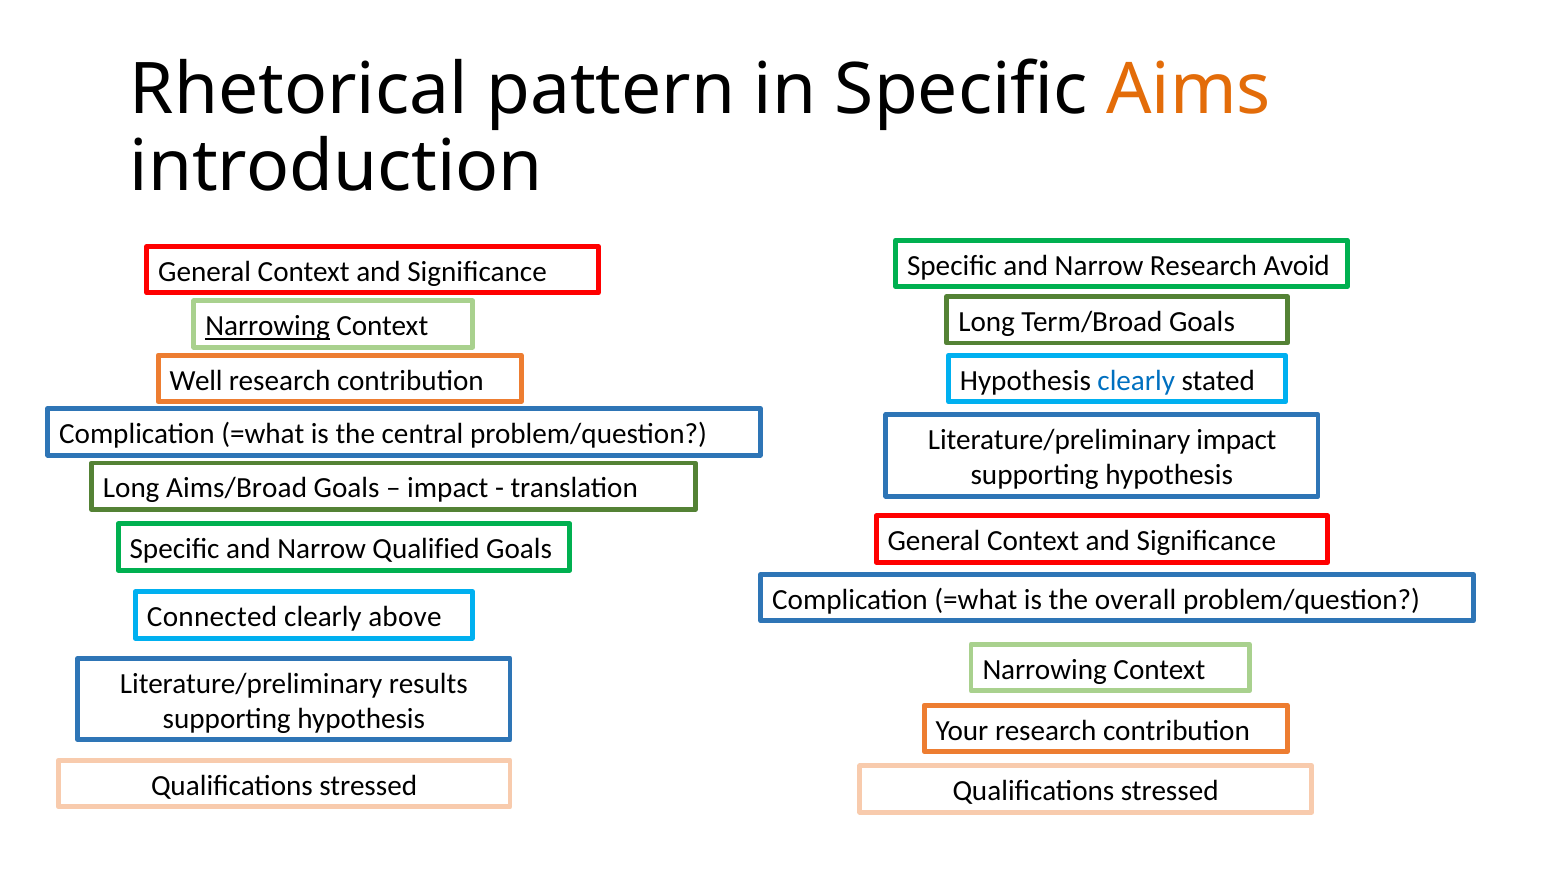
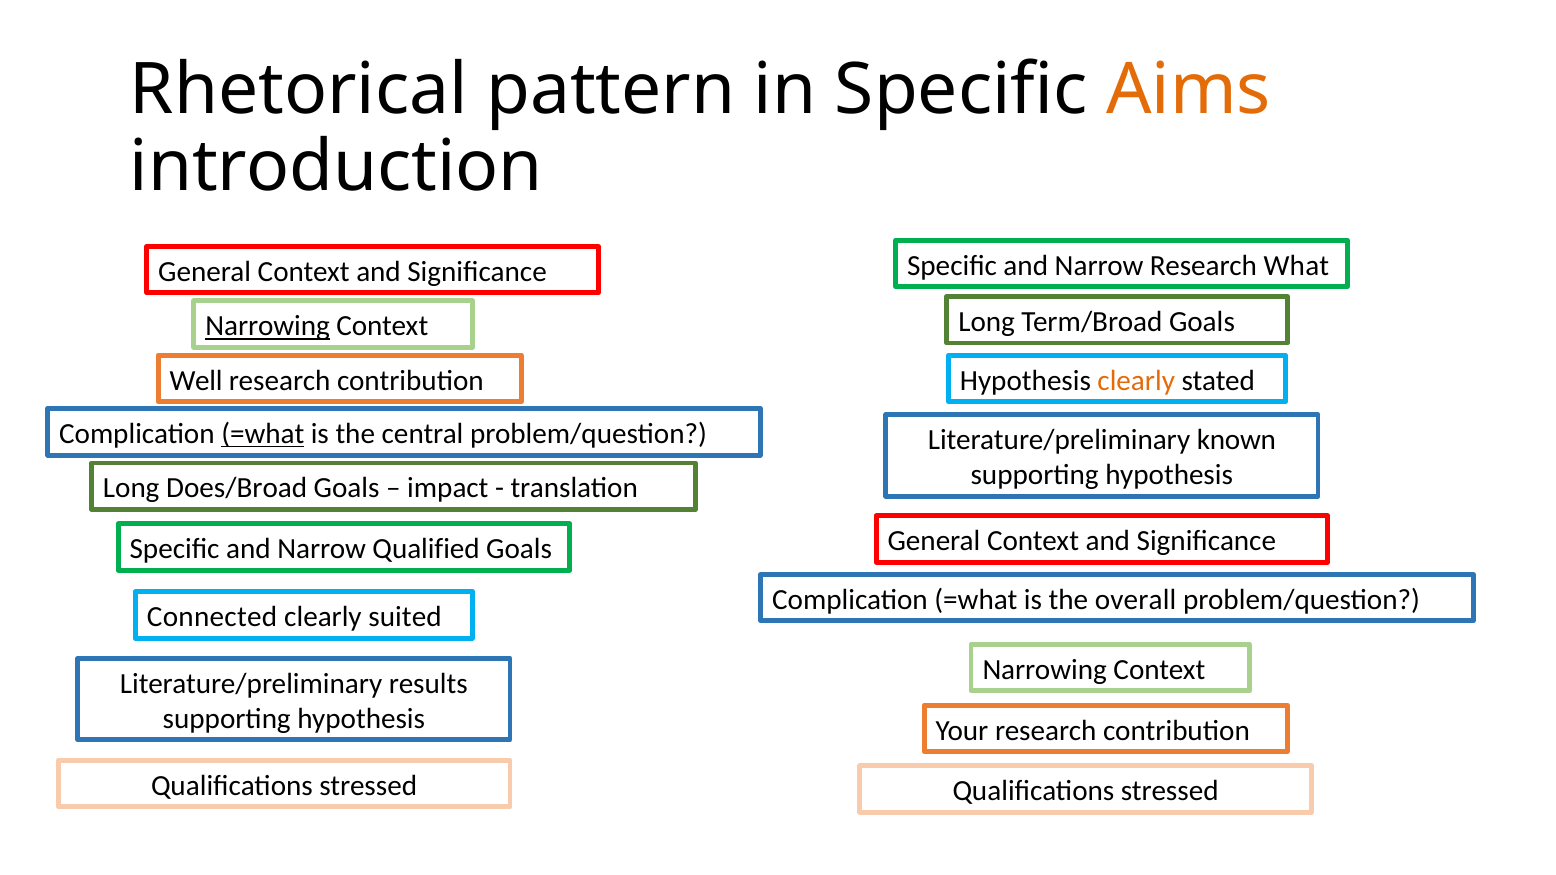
Avoid: Avoid -> What (1296, 265)
clearly colour: blue -> orange (1136, 381)
=what underline: none -> present (263, 434)
Literature/preliminary impact: impact -> known (1236, 440)
Aims/Broad: Aims/Broad -> Does/Broad (237, 488)
above: above -> suited (405, 617)
